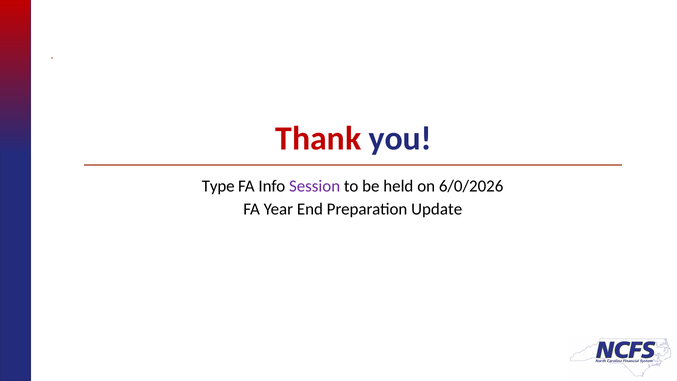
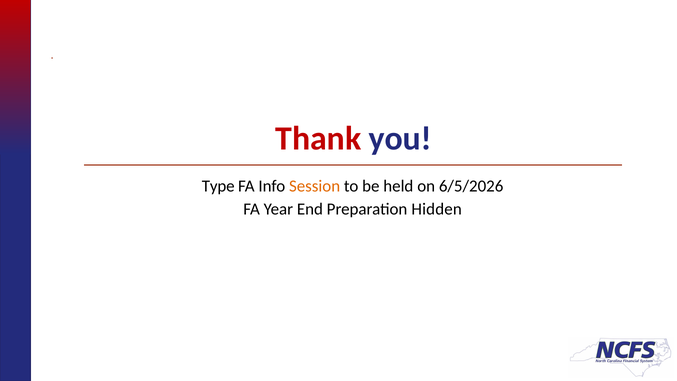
Session colour: purple -> orange (315, 186)
6/0/2026: 6/0/2026 -> 6/5/2026 (471, 186)
Update: Update -> Hidden (437, 209)
